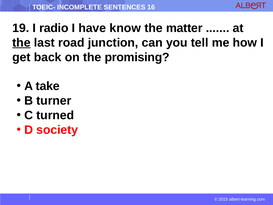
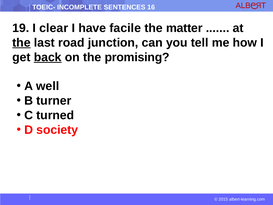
radio: radio -> clear (54, 28)
know: know -> facile (125, 28)
back underline: none -> present (48, 57)
take: take -> well (48, 86)
